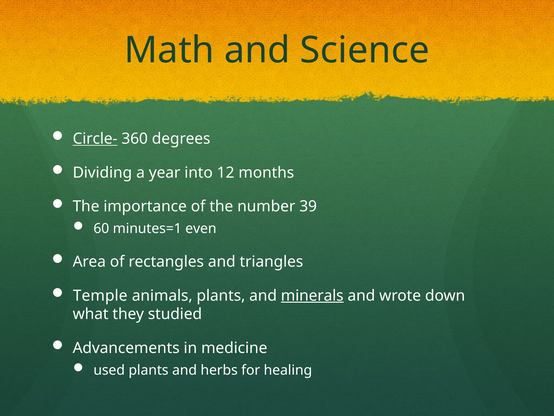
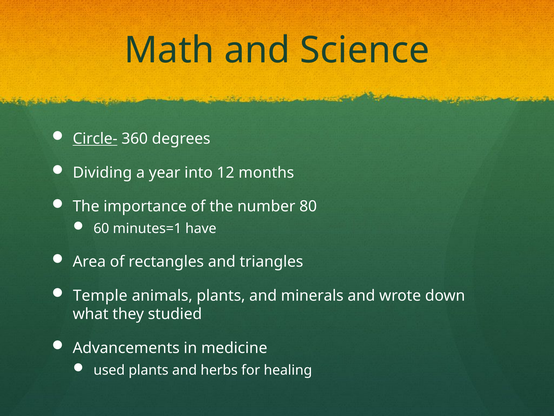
39: 39 -> 80 (308, 206)
even: even -> have (201, 228)
minerals underline: present -> none (312, 295)
